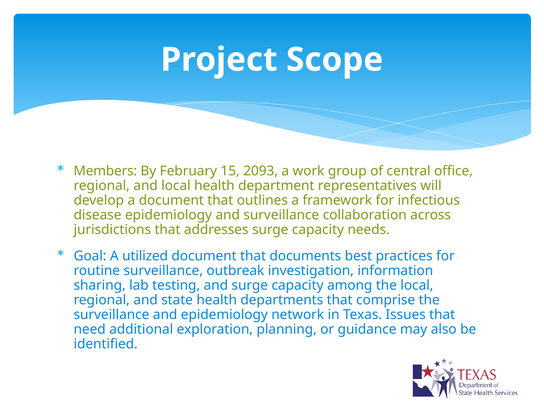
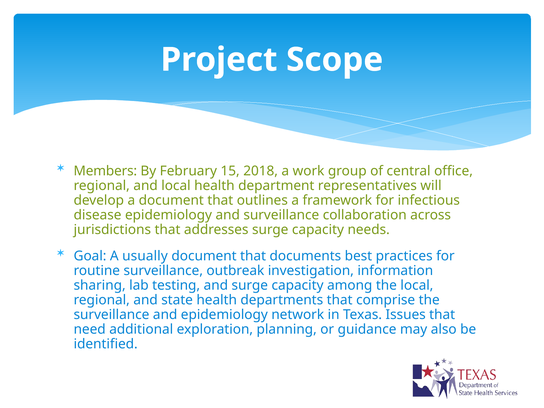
2093: 2093 -> 2018 (261, 171)
utilized: utilized -> usually (145, 256)
